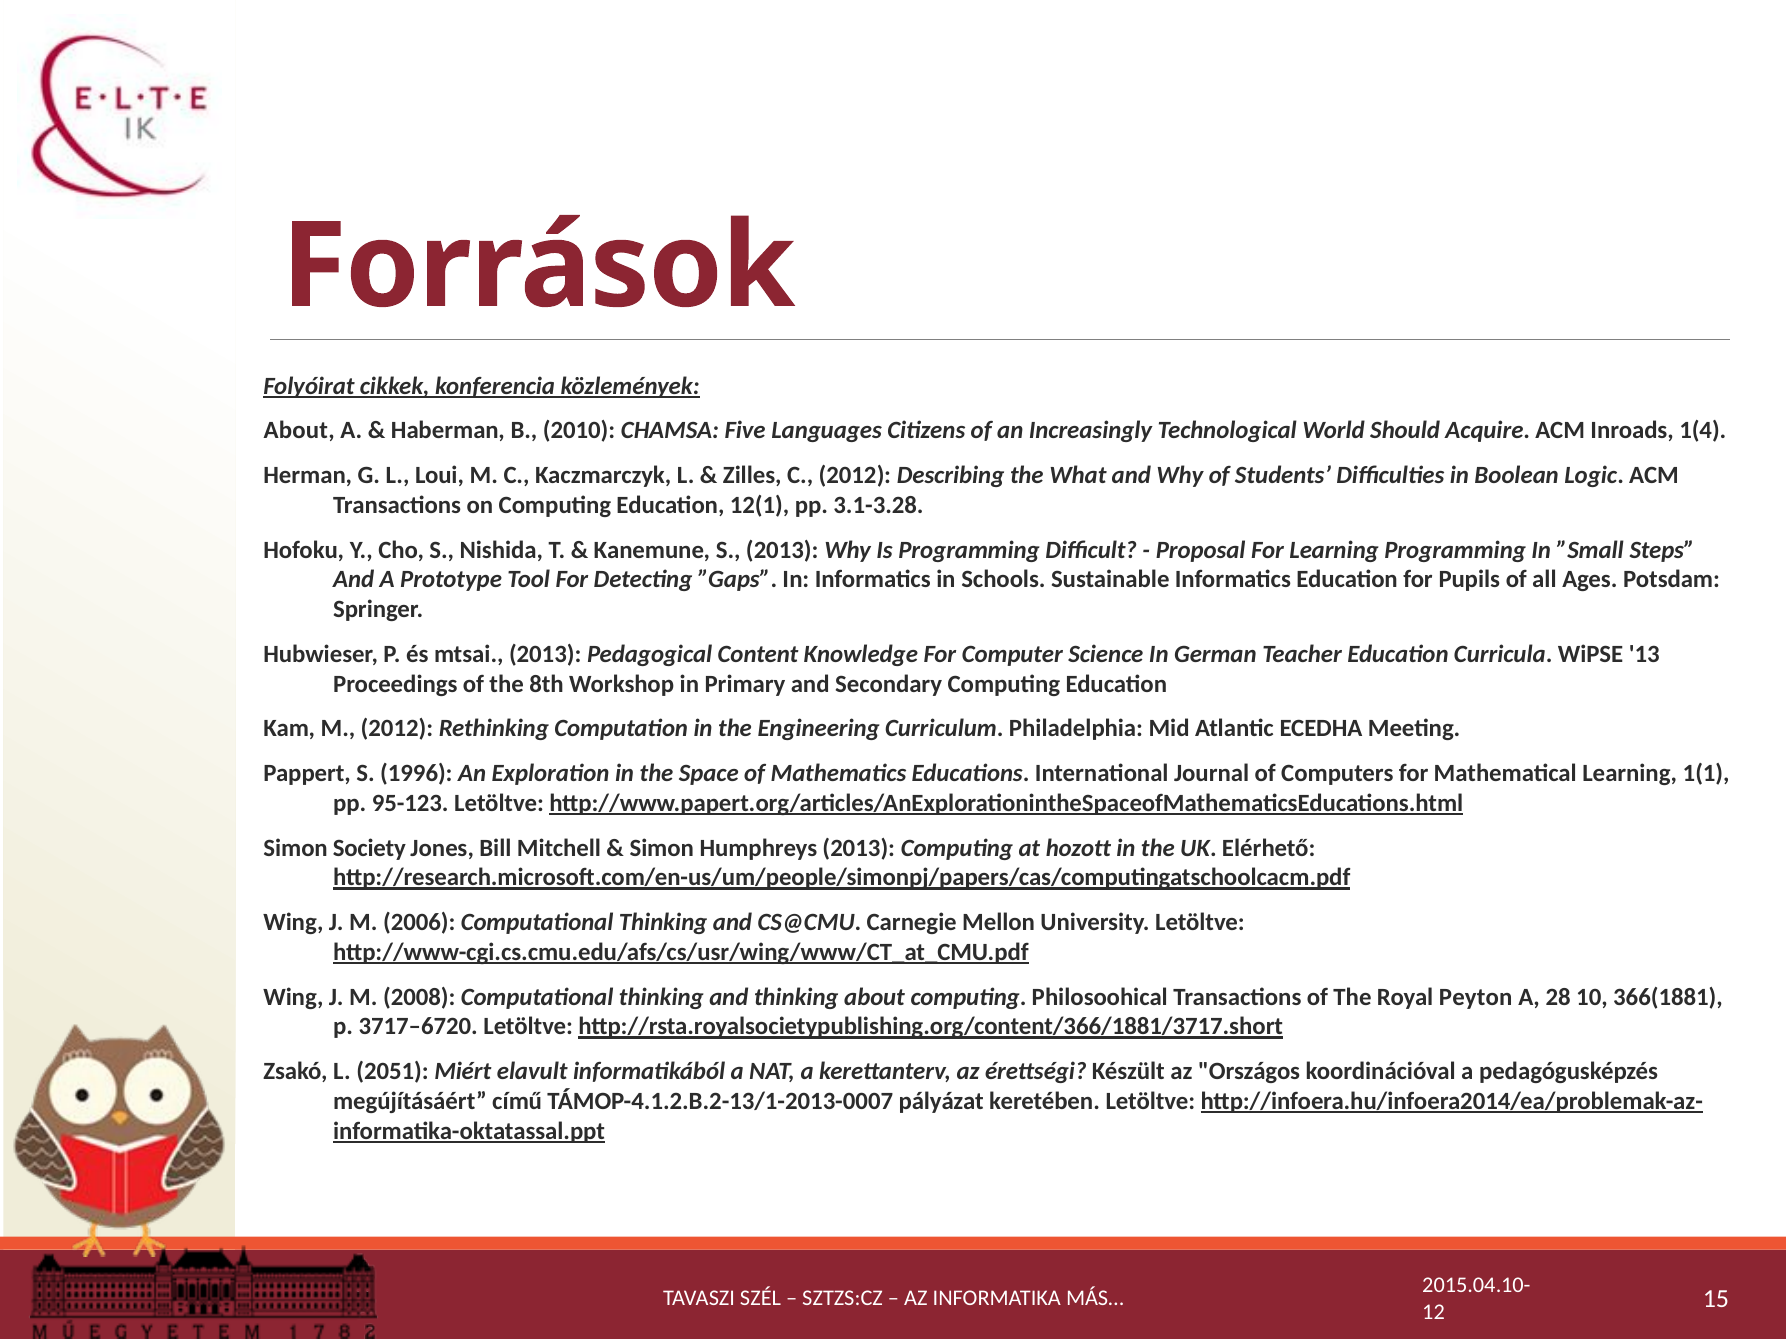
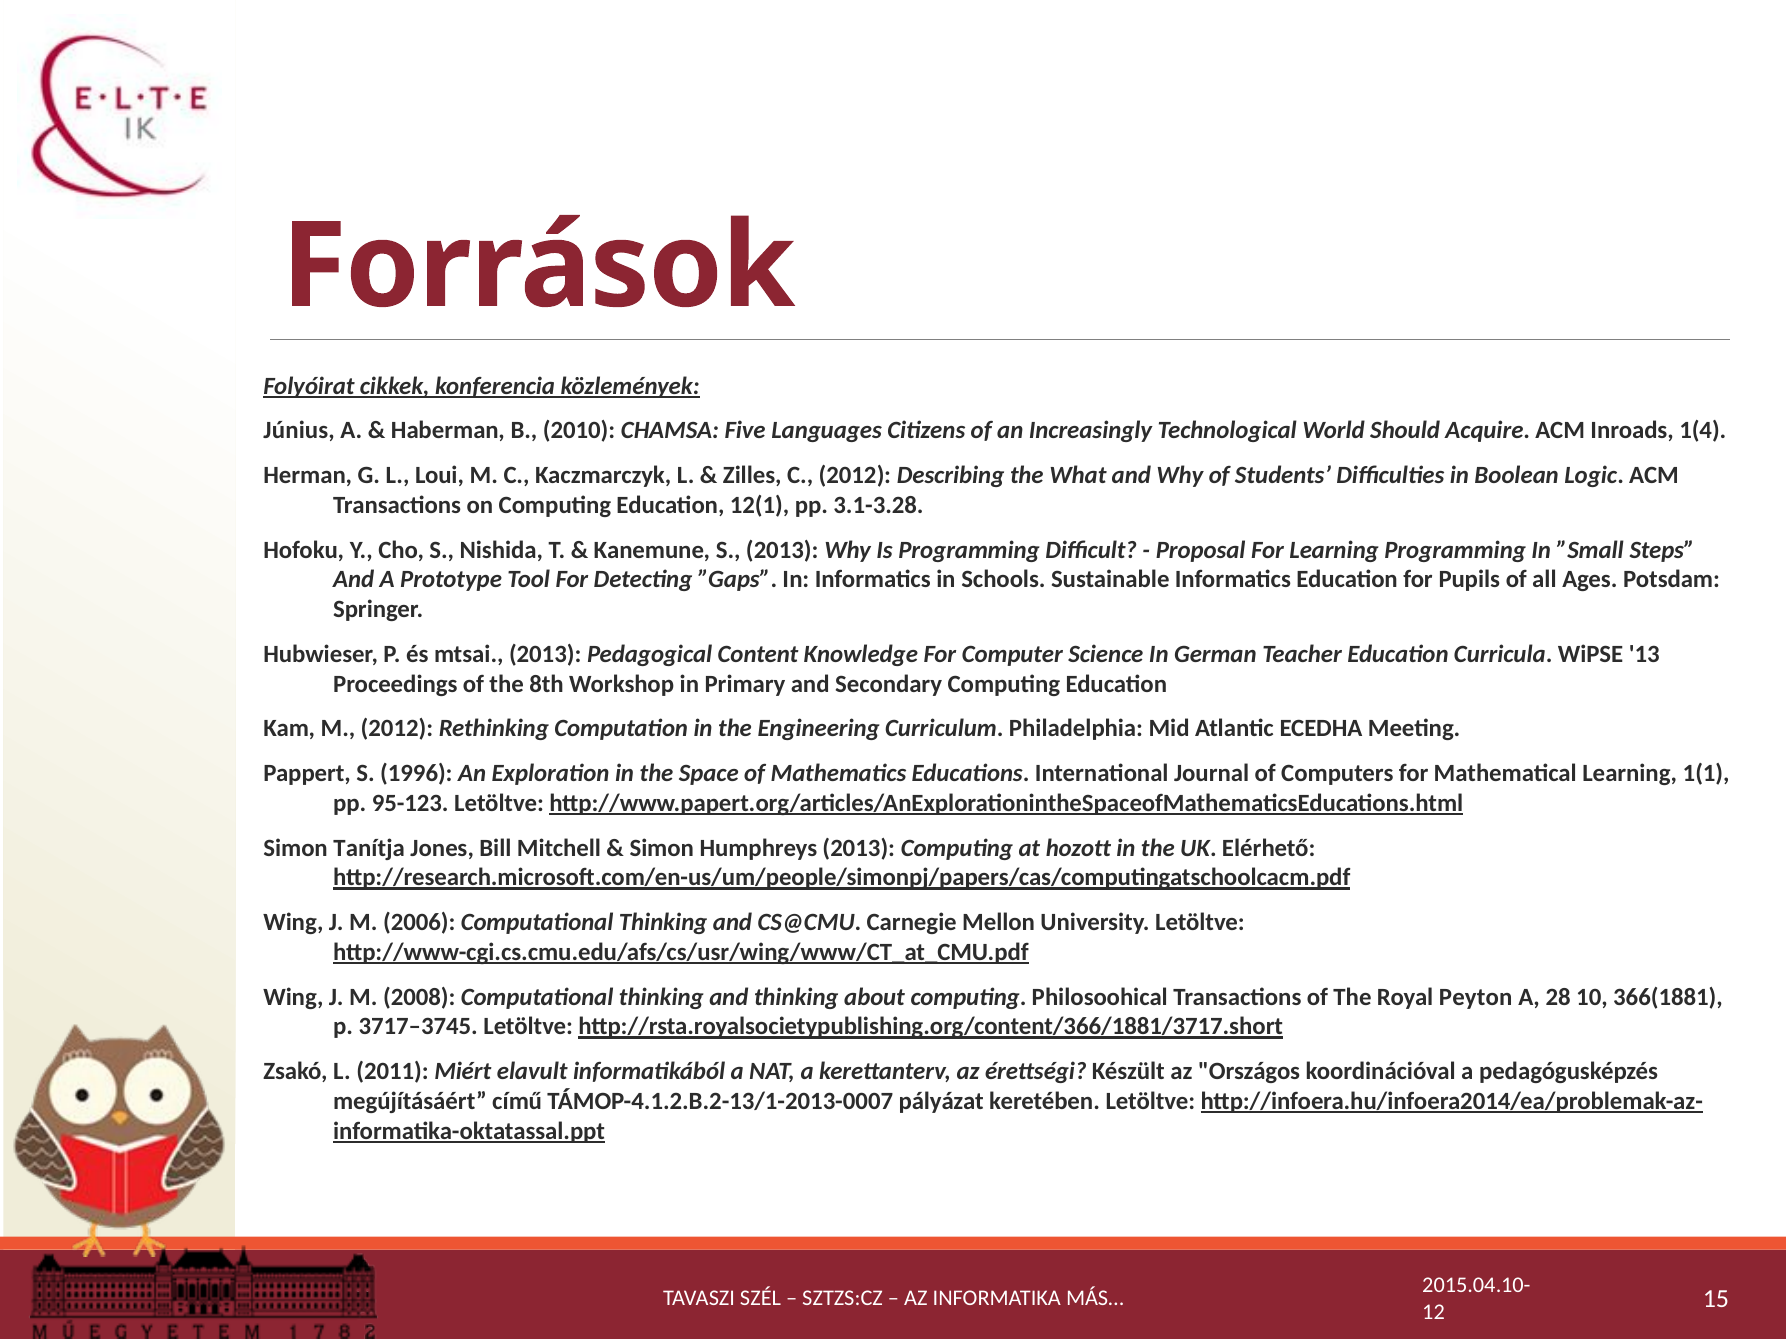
About: About -> Június (299, 431)
Society: Society -> Tanítja (369, 848)
3717–6720: 3717–6720 -> 3717–3745 (418, 1027)
2051: 2051 -> 2011 (393, 1072)
